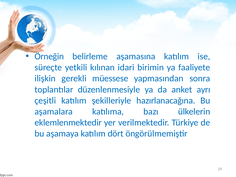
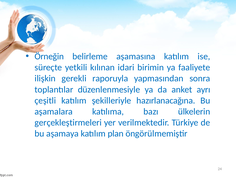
müessese: müessese -> raporuyla (110, 78)
eklemlenmektedir: eklemlenmektedir -> gerçekleştirmeleri (68, 123)
dört: dört -> plan (116, 134)
